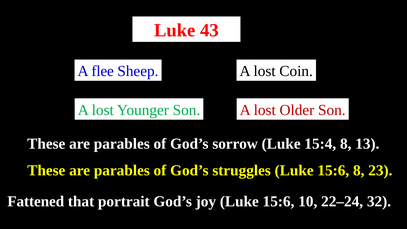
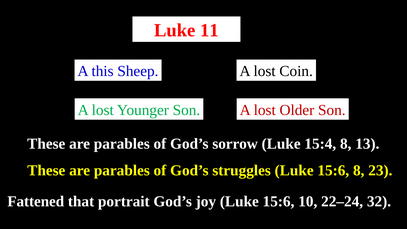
43: 43 -> 11 (209, 30)
flee: flee -> this (103, 71)
